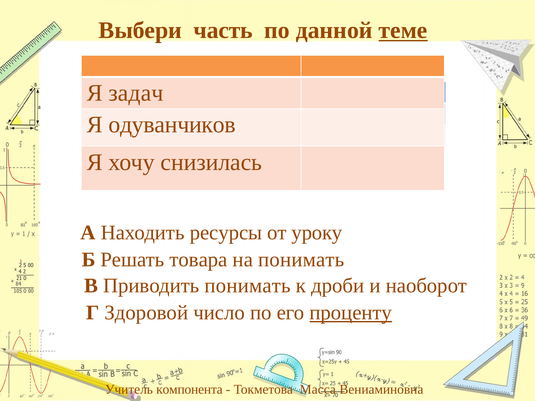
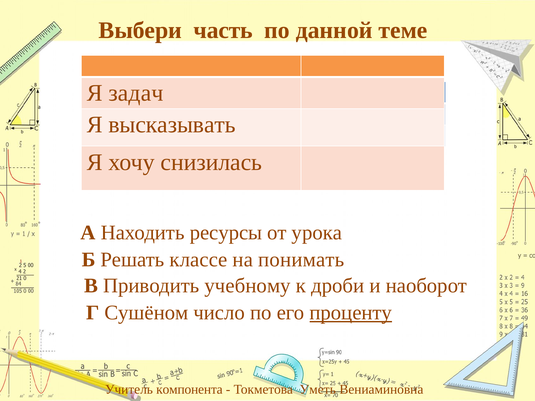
теме underline: present -> none (403, 30)
одуванчиков: одуванчиков -> высказывать (172, 125)
уроку: уроку -> урока (317, 233)
товара: товара -> классе (198, 260)
Приводить понимать: понимать -> учебному (248, 286)
Здоровой: Здоровой -> Сушёном (146, 313)
Масса: Масса -> Уметь (318, 390)
